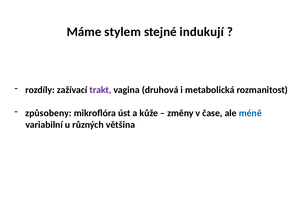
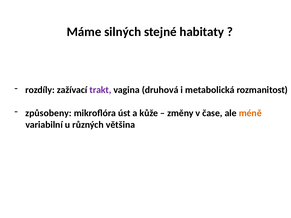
stylem: stylem -> silných (123, 32)
indukují: indukují -> habitaty (202, 32)
méně colour: blue -> orange (250, 113)
